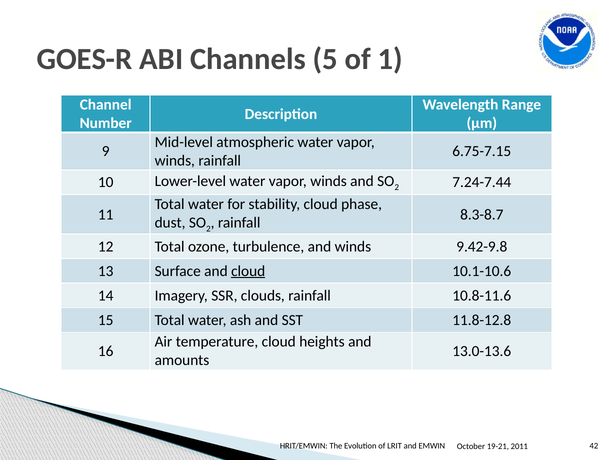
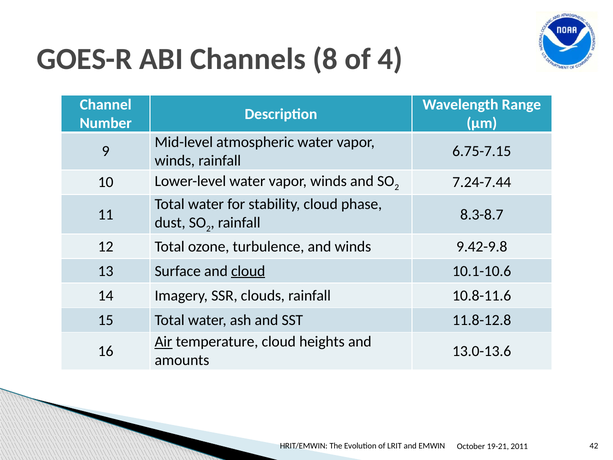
5: 5 -> 8 (325, 59)
1: 1 -> 4 (390, 59)
Air underline: none -> present (163, 342)
